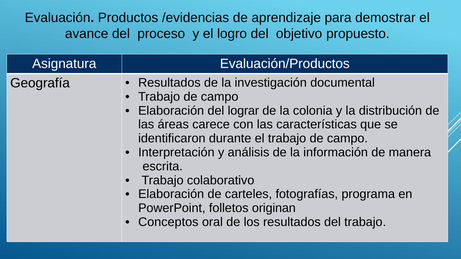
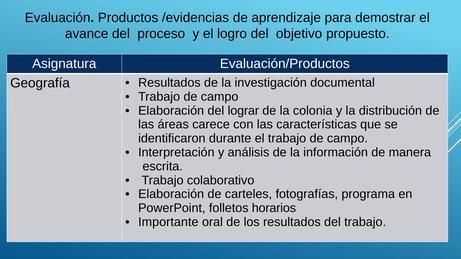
originan: originan -> horarios (274, 208)
Conceptos: Conceptos -> Importante (168, 222)
